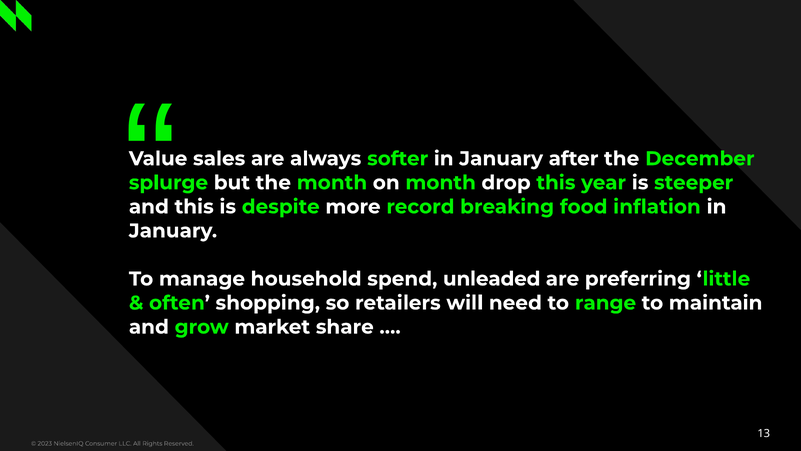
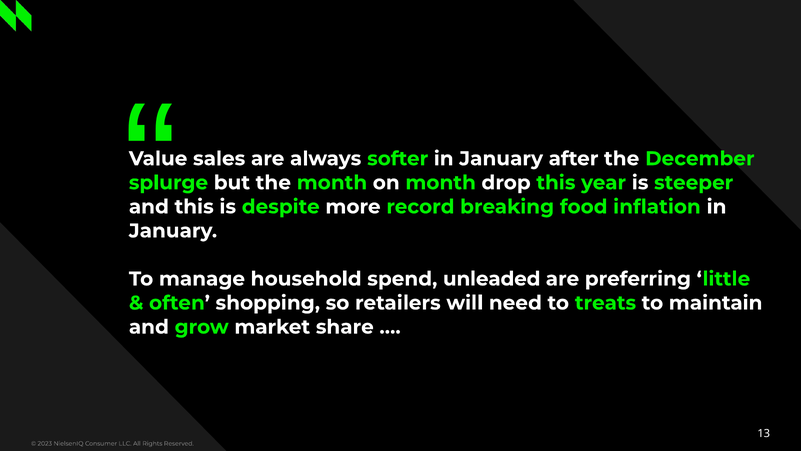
range: range -> treats (605, 303)
